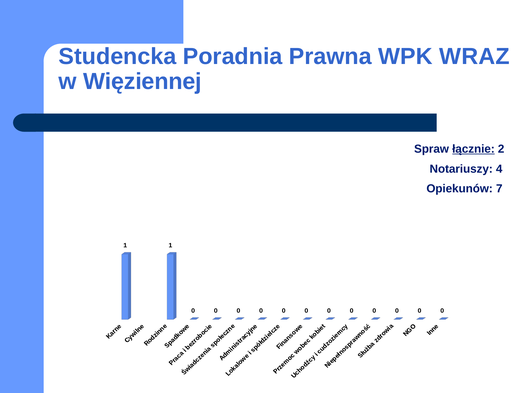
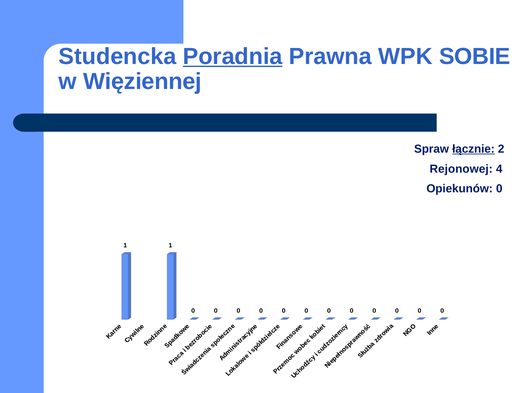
Poradnia underline: none -> present (233, 56)
WRAZ: WRAZ -> SOBIE (475, 56)
Notariuszy: Notariuszy -> Rejonowej (461, 169)
Opiekunów 7: 7 -> 0 (499, 189)
